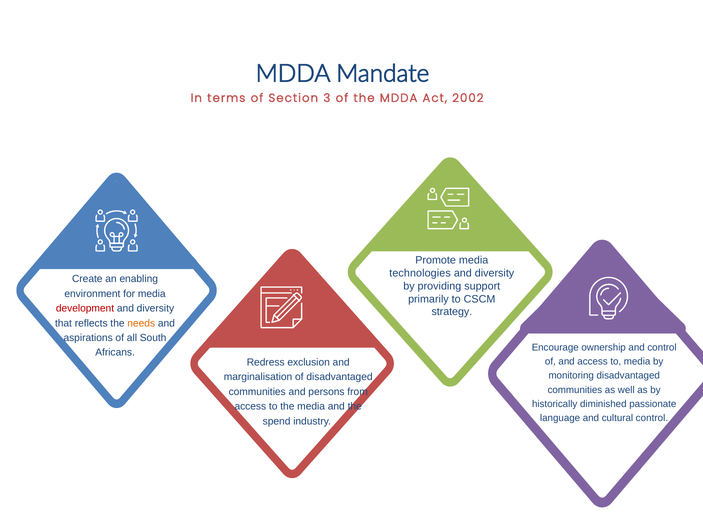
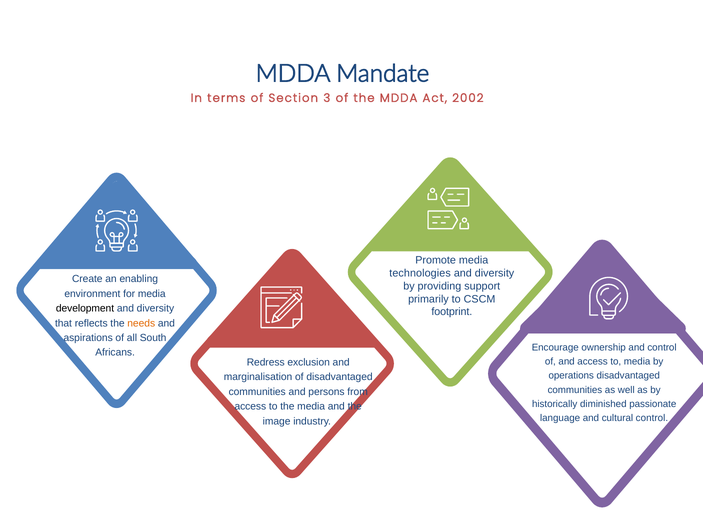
development colour: red -> black (85, 309)
strategy: strategy -> footprint (452, 312)
monitoring: monitoring -> operations (571, 376)
spend: spend -> image (277, 421)
